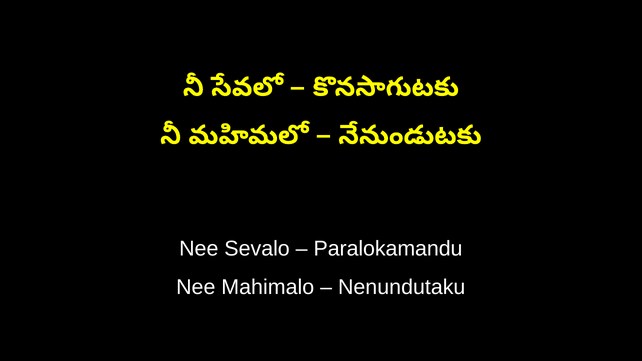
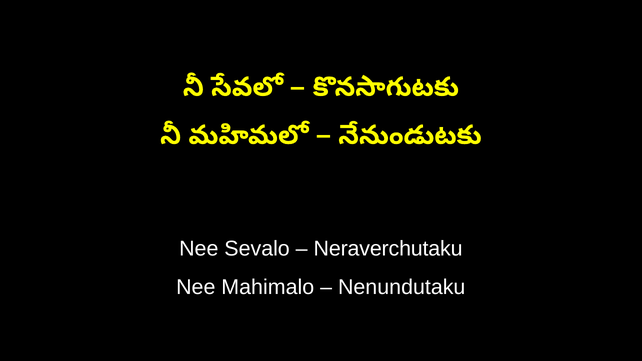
Paralokamandu: Paralokamandu -> Neraverchutaku (388, 249)
